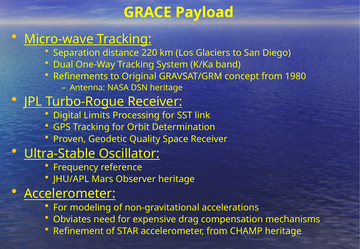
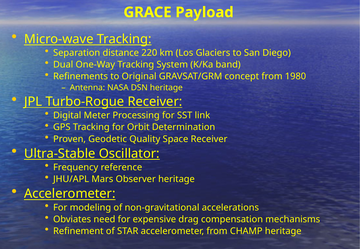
Limits: Limits -> Meter (97, 115)
